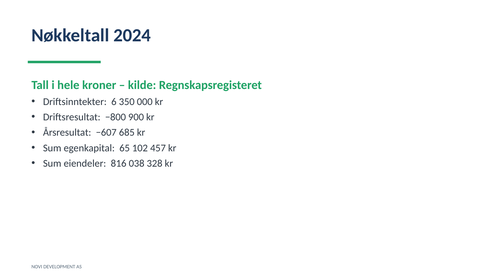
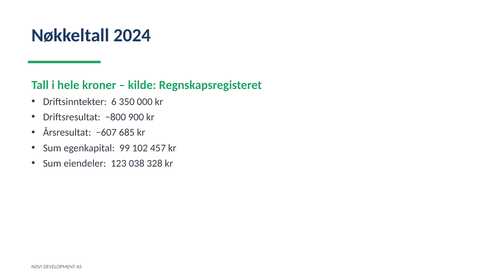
65: 65 -> 99 (125, 148)
816: 816 -> 123 (119, 163)
